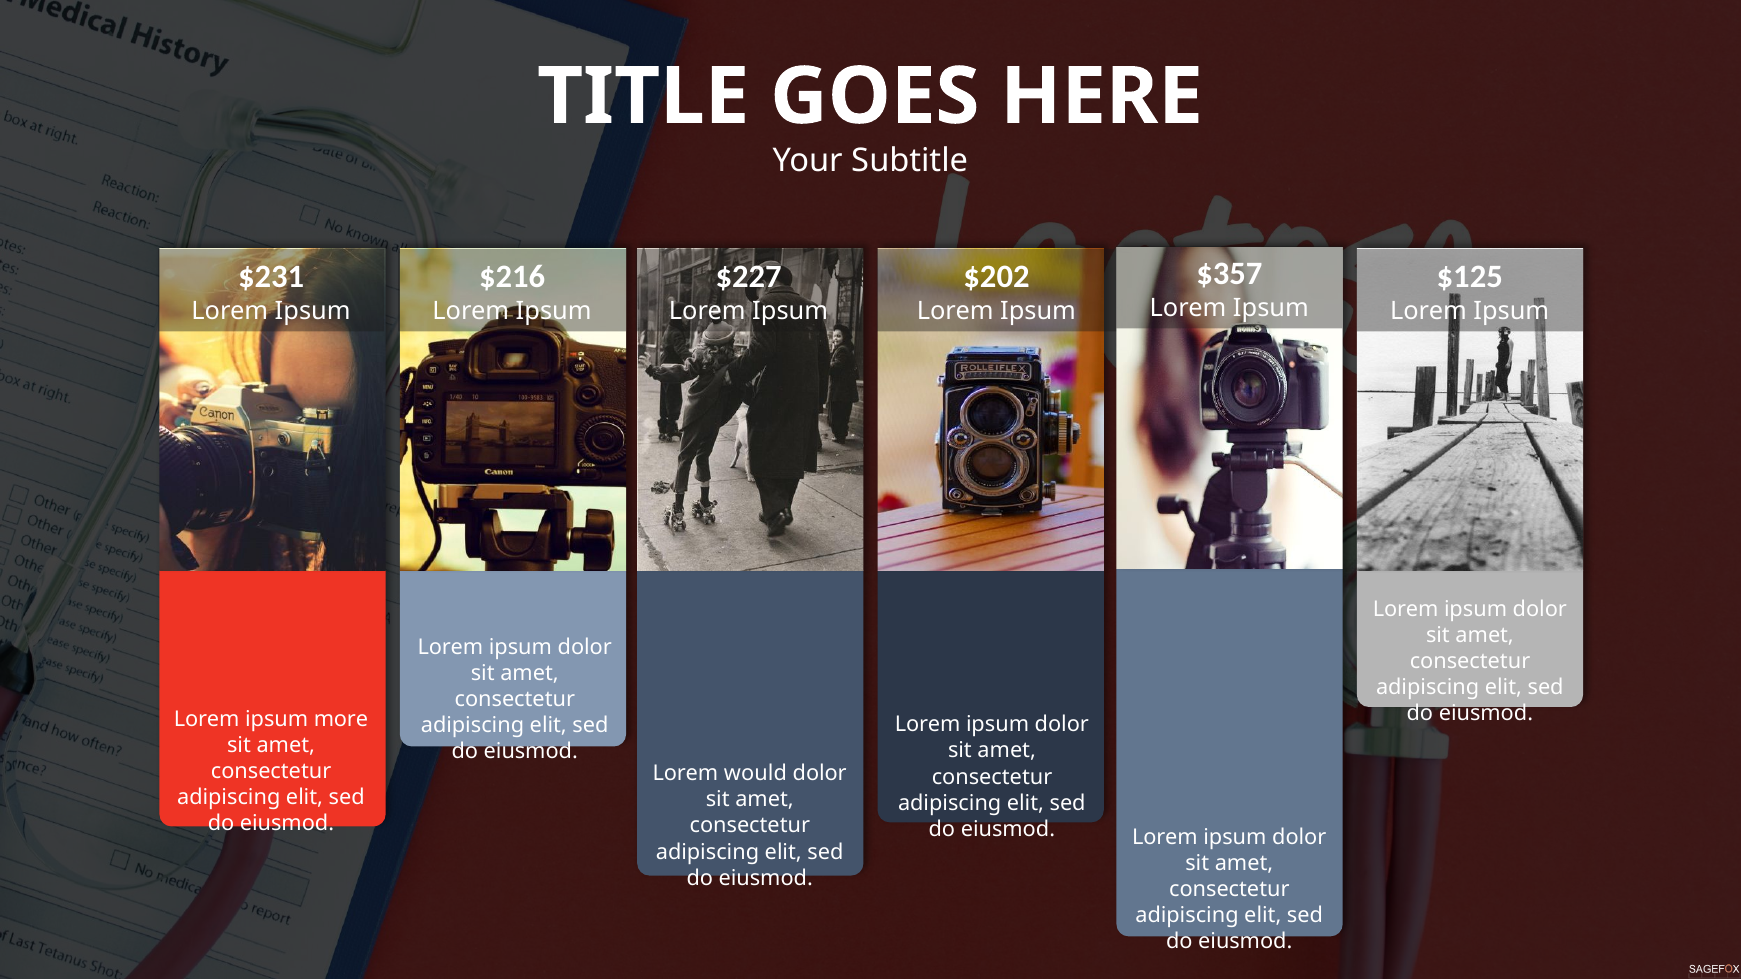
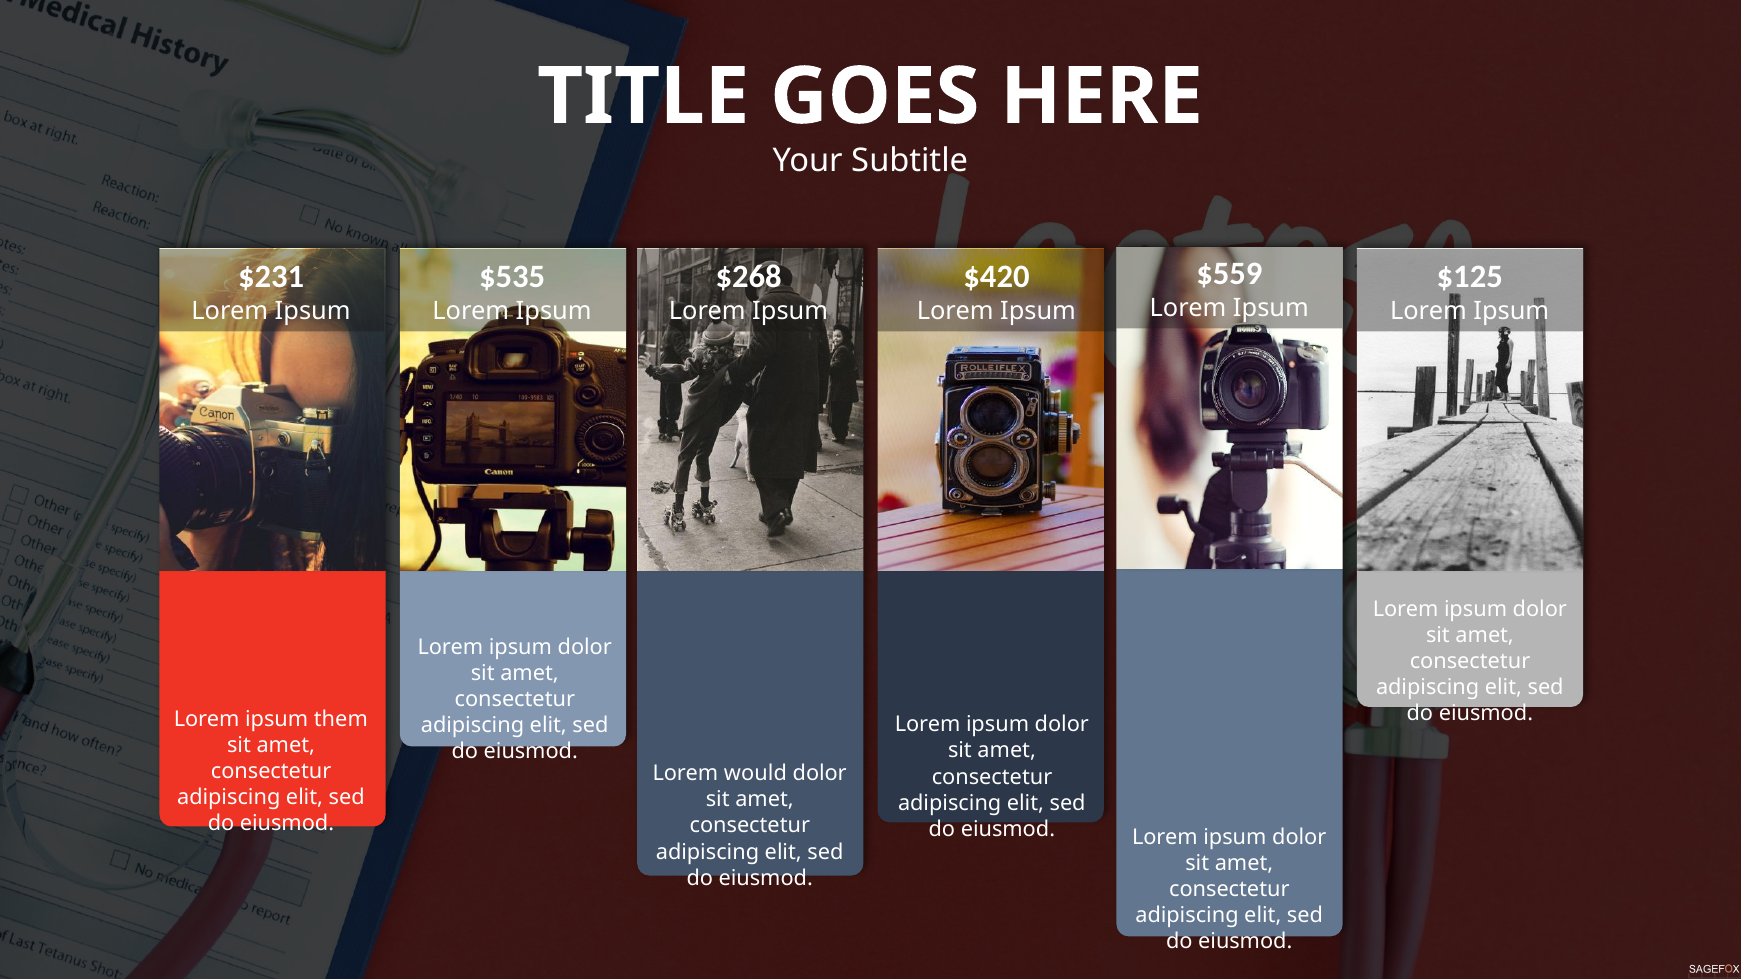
$357: $357 -> $559 (1229, 274)
$216: $216 -> $535 (512, 277)
$227: $227 -> $268 (749, 277)
$202: $202 -> $420 (997, 277)
more: more -> them (341, 720)
